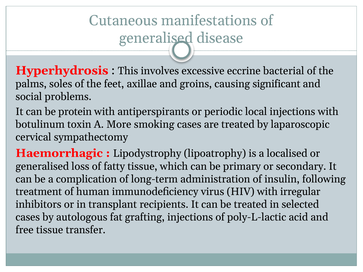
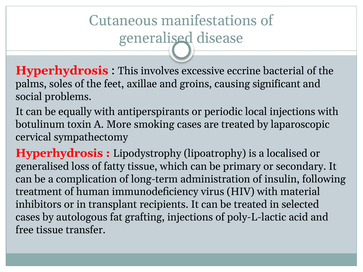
protein: protein -> equally (75, 112)
Haemorrhagic: Haemorrhagic -> Hyperhydrosis (59, 153)
irregular: irregular -> material (300, 192)
